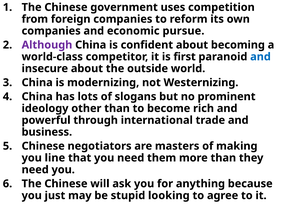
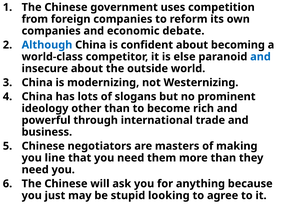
pursue: pursue -> debate (183, 31)
Although colour: purple -> blue (47, 45)
first: first -> else (185, 57)
